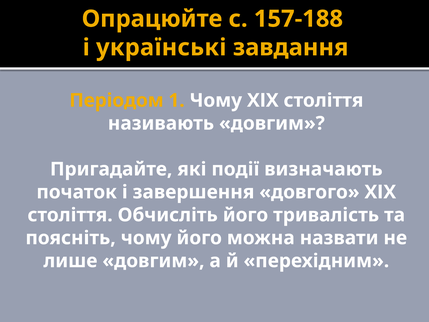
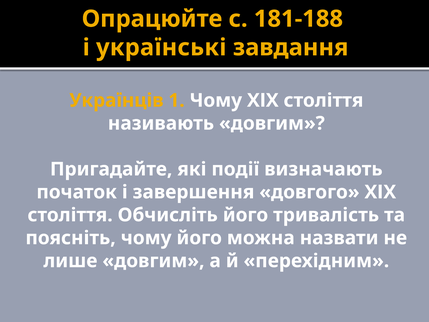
157-188: 157-188 -> 181-188 (298, 19)
Періодом: Періодом -> Українців (116, 100)
